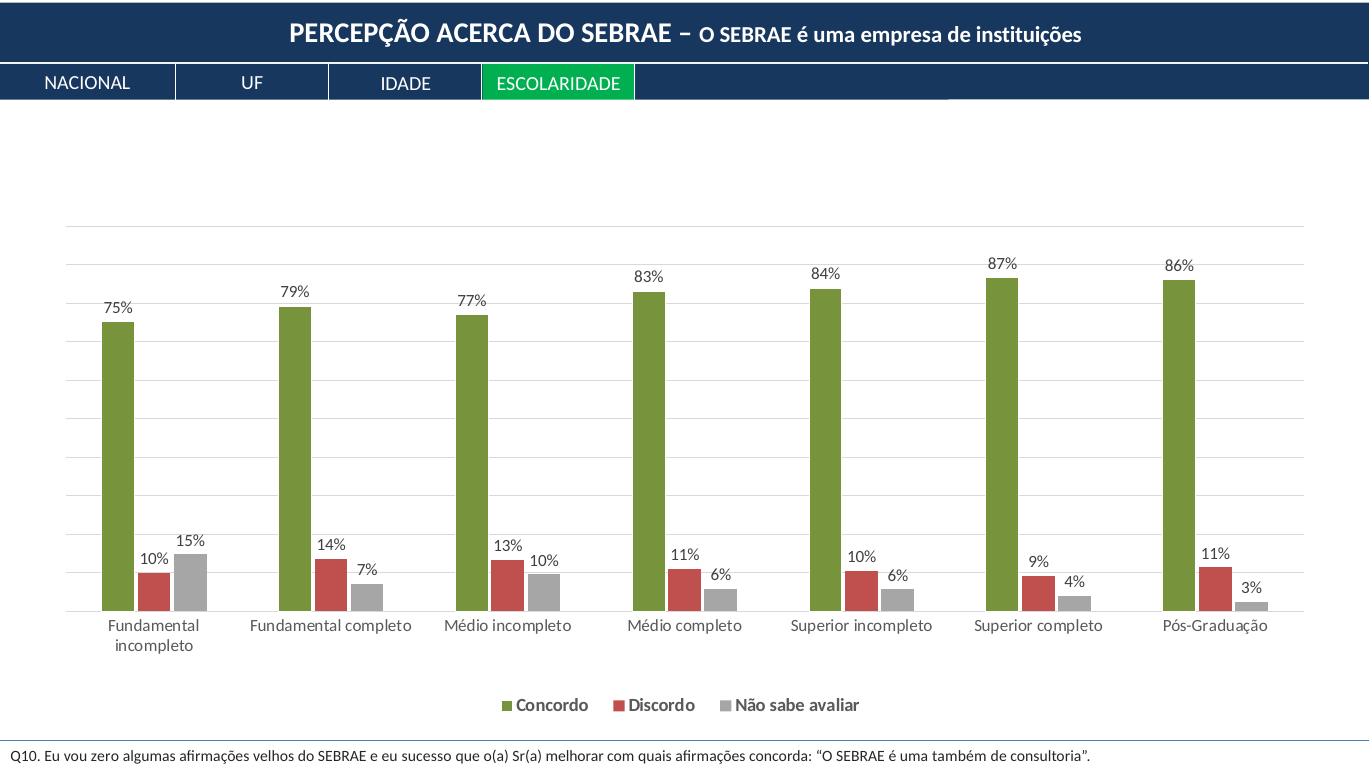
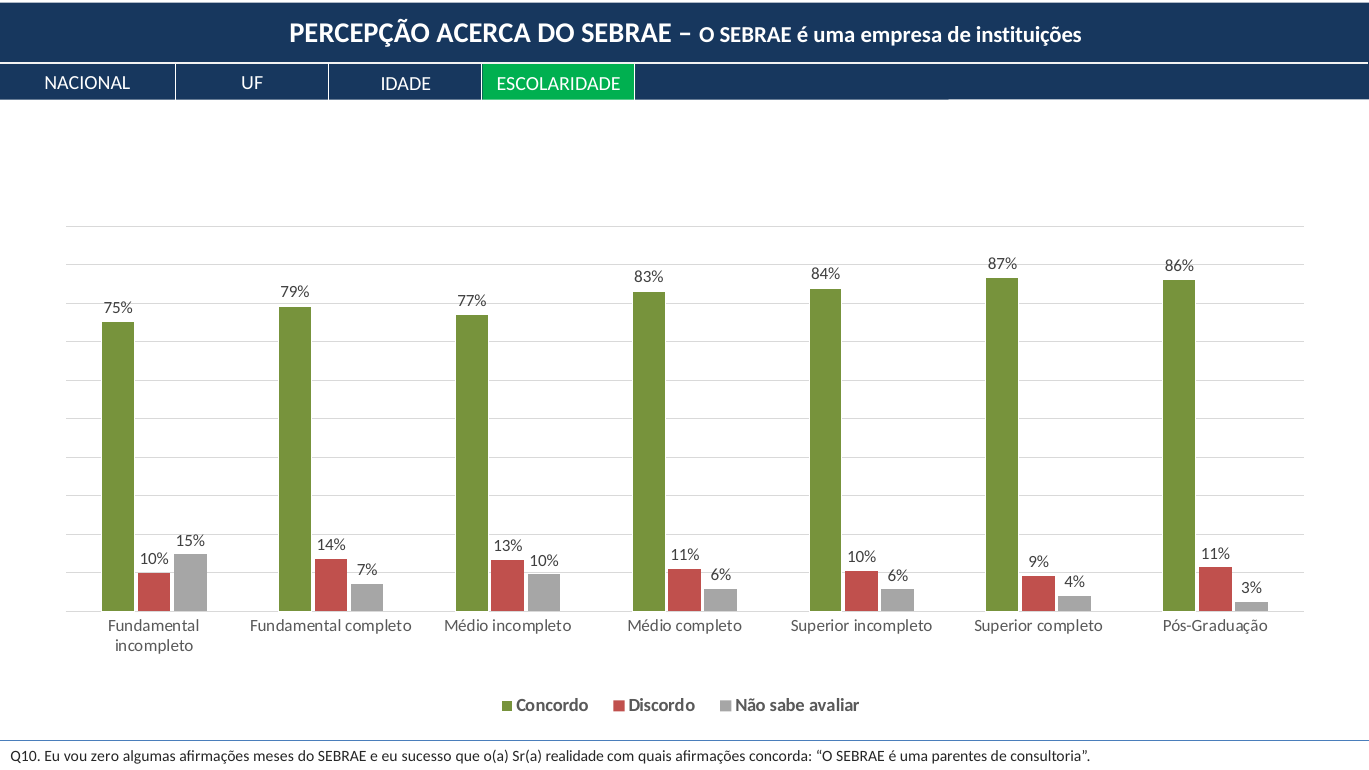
velhos: velhos -> meses (274, 757)
melhorar: melhorar -> realidade (575, 757)
também: também -> parentes (959, 757)
